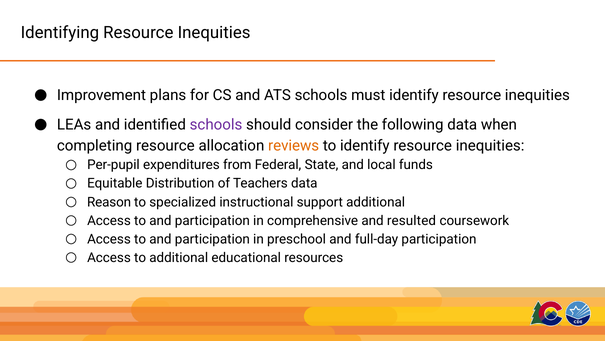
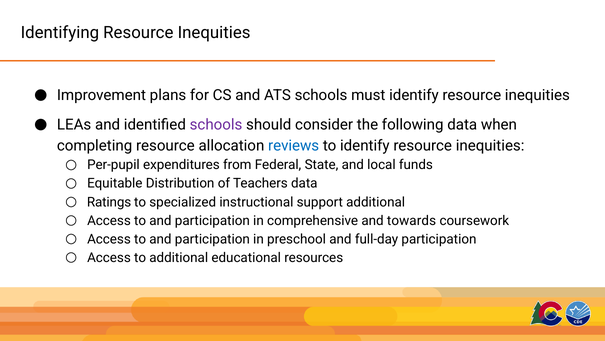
reviews colour: orange -> blue (294, 145)
Reason: Reason -> Ratings (109, 202)
resulted: resulted -> towards (411, 220)
